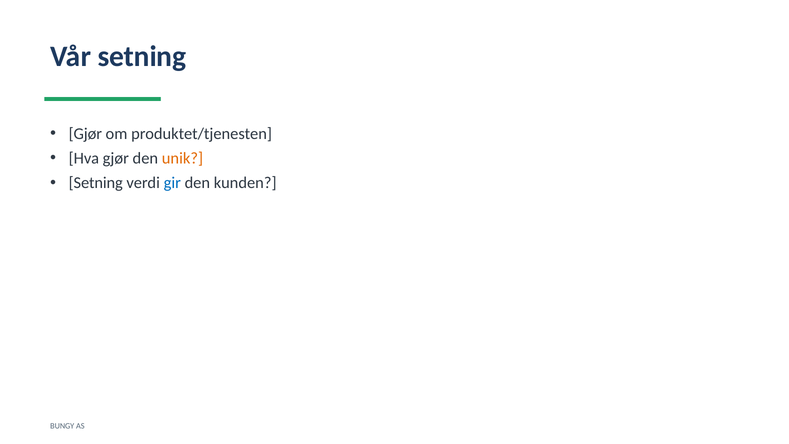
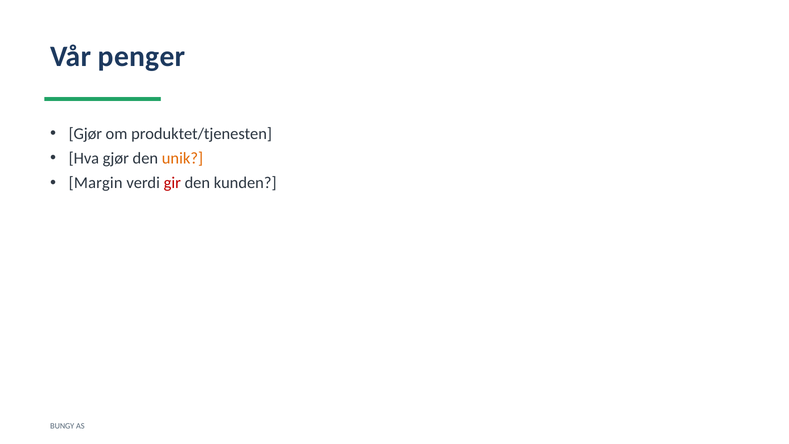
Vår setning: setning -> penger (142, 56)
Setning: Setning -> Margin (96, 183)
gir colour: blue -> red (172, 183)
